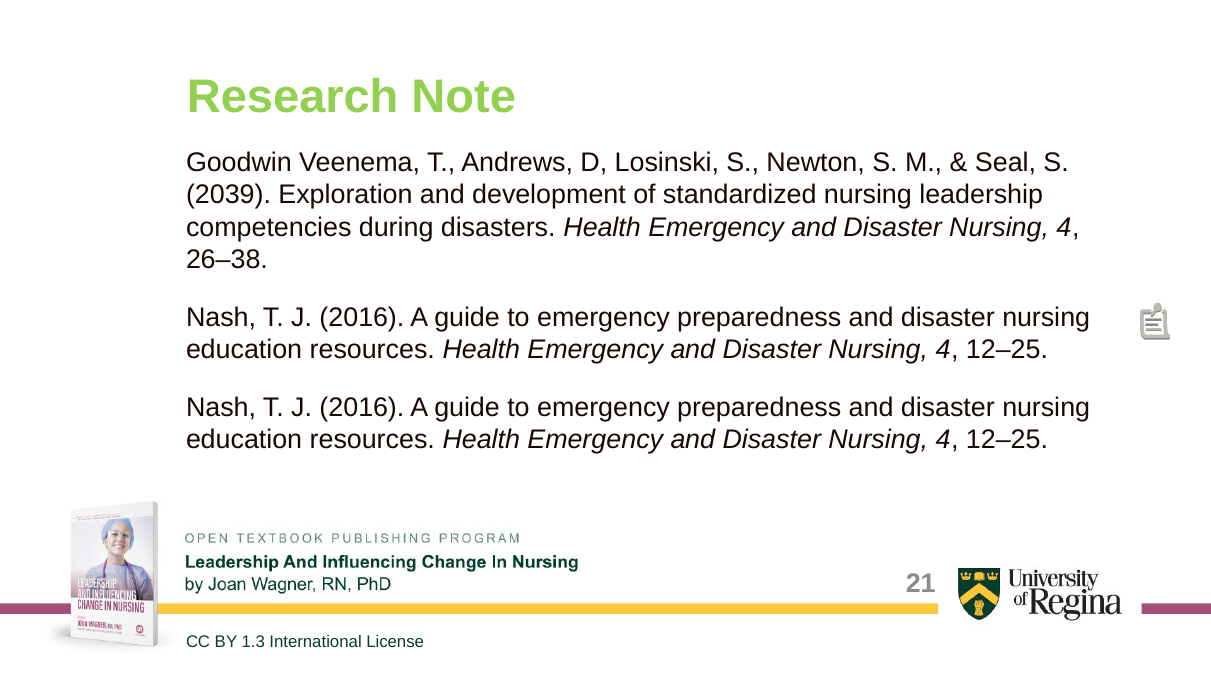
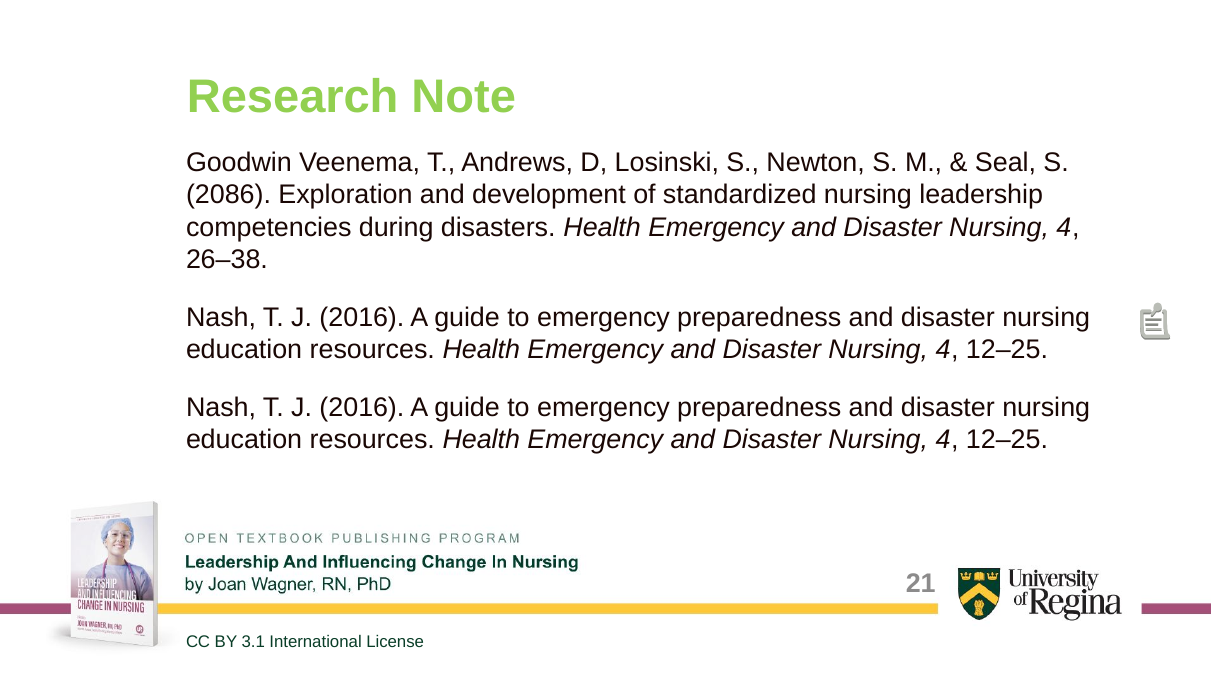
2039: 2039 -> 2086 (229, 195)
1.3: 1.3 -> 3.1 (253, 642)
